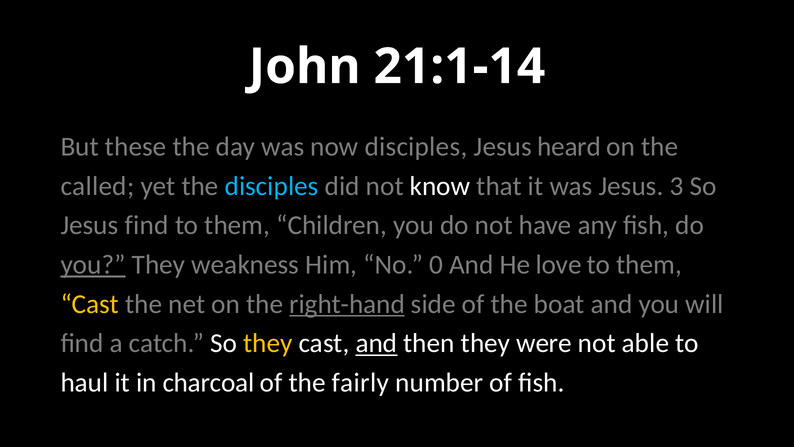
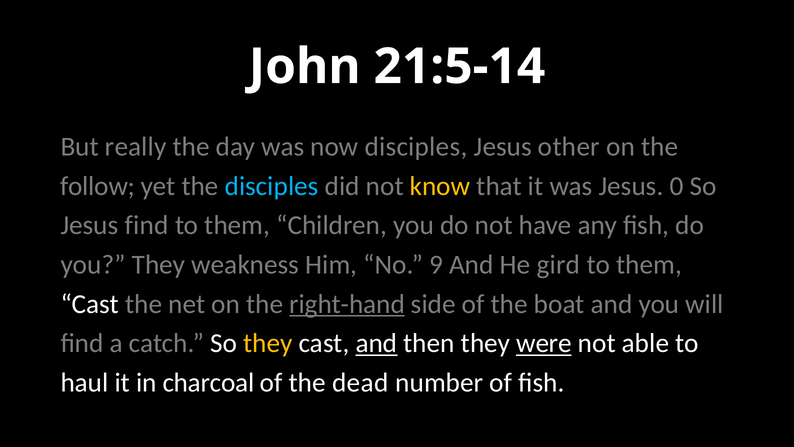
21:1-14: 21:1-14 -> 21:5-14 (459, 67)
these: these -> really (136, 147)
heard: heard -> other (569, 147)
called: called -> follow (98, 186)
know colour: white -> yellow (440, 186)
3: 3 -> 0 (676, 186)
you underline: present -> none (93, 265)
0: 0 -> 9 (436, 265)
love: love -> gird (558, 265)
Cast colour: yellow -> white (90, 304)
were underline: none -> present (544, 343)
fairly: fairly -> dead (360, 382)
